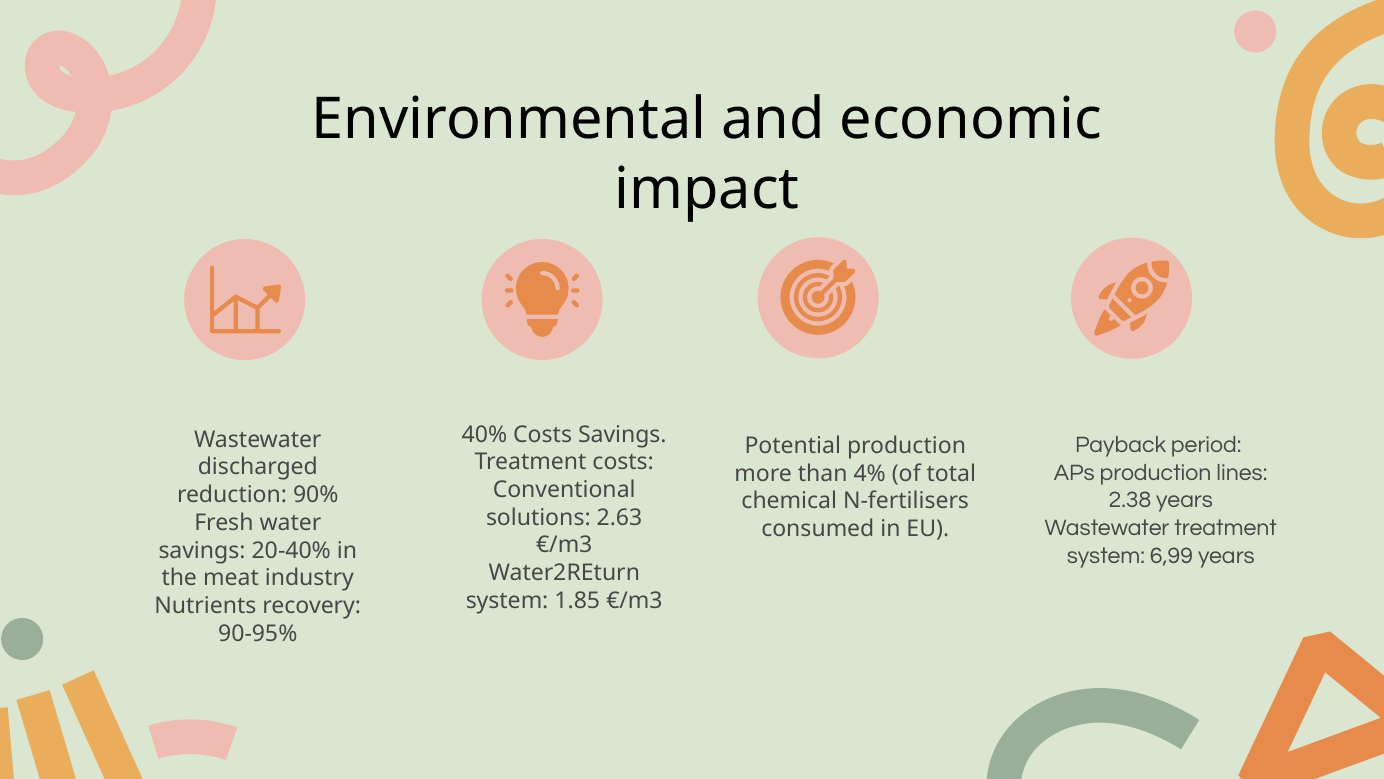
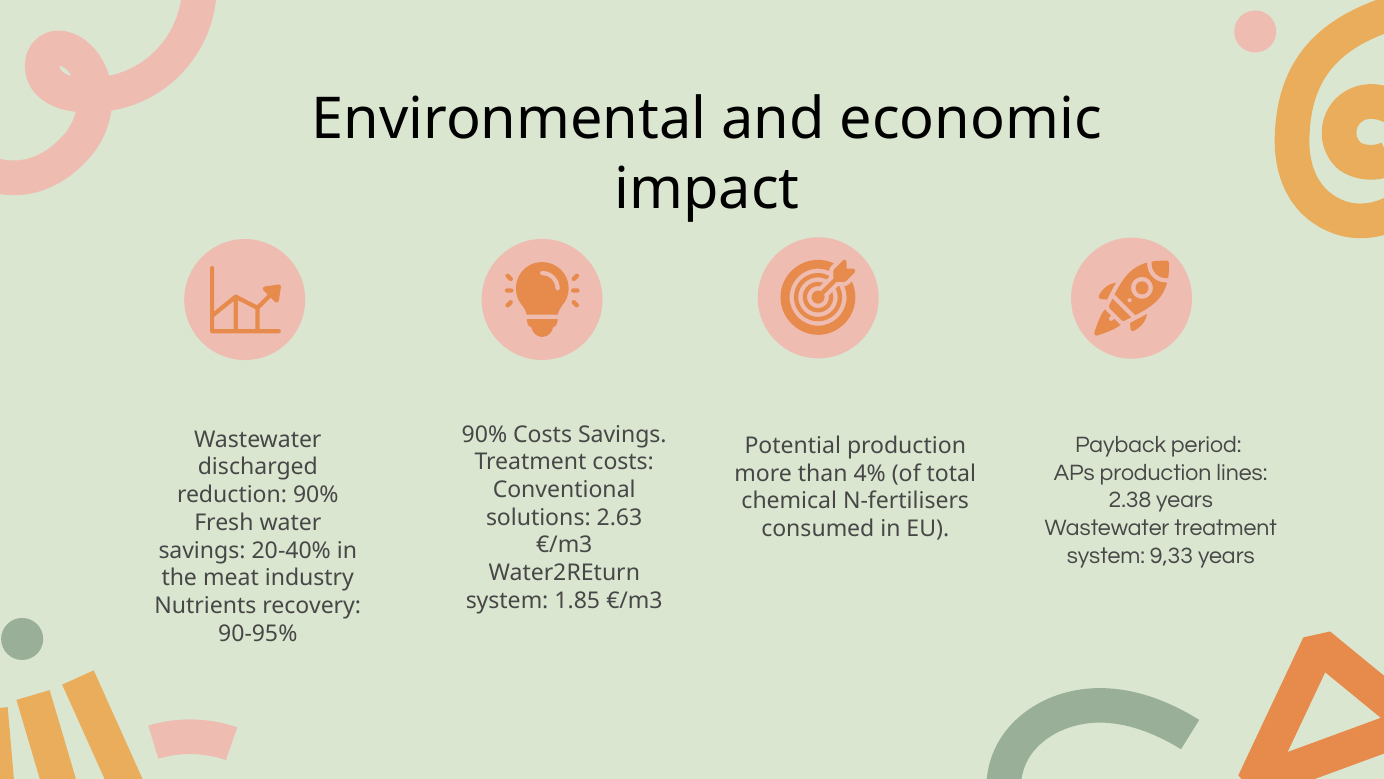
40%: 40% -> 90% (484, 434)
6,99: 6,99 -> 9,33 (1171, 555)
